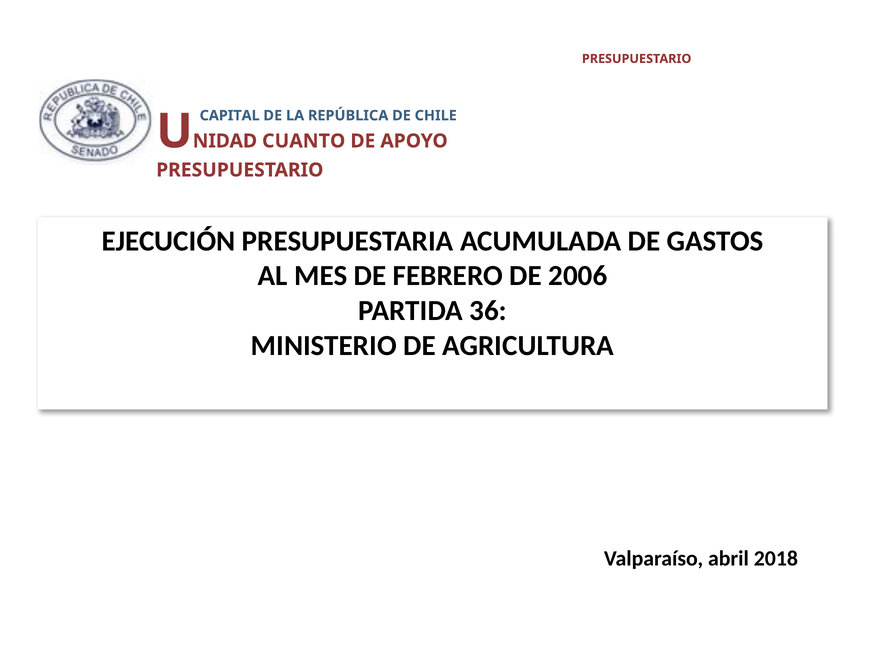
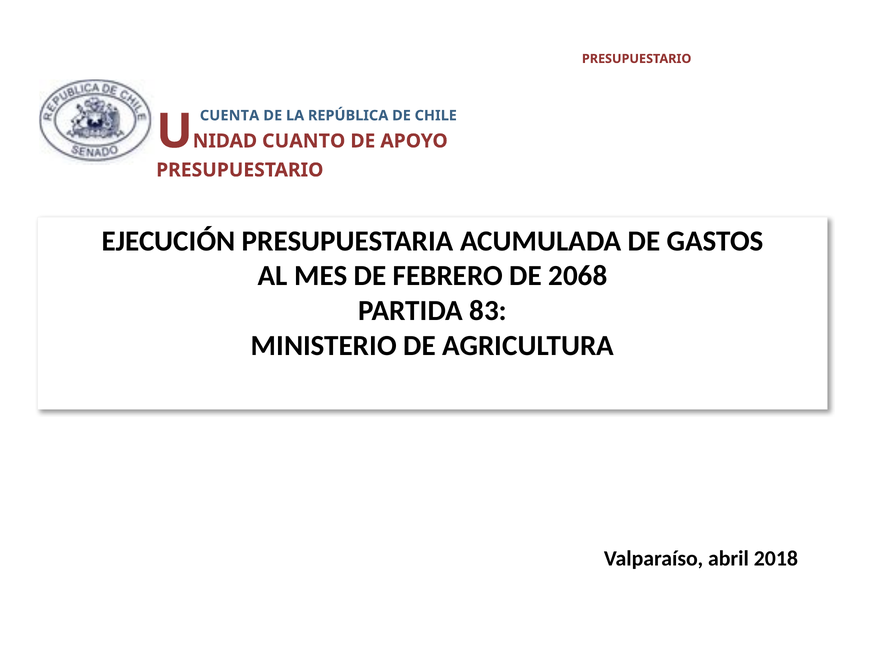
CAPITAL: CAPITAL -> CUENTA (230, 116)
2006: 2006 -> 2068 (578, 276)
36: 36 -> 83 (488, 311)
